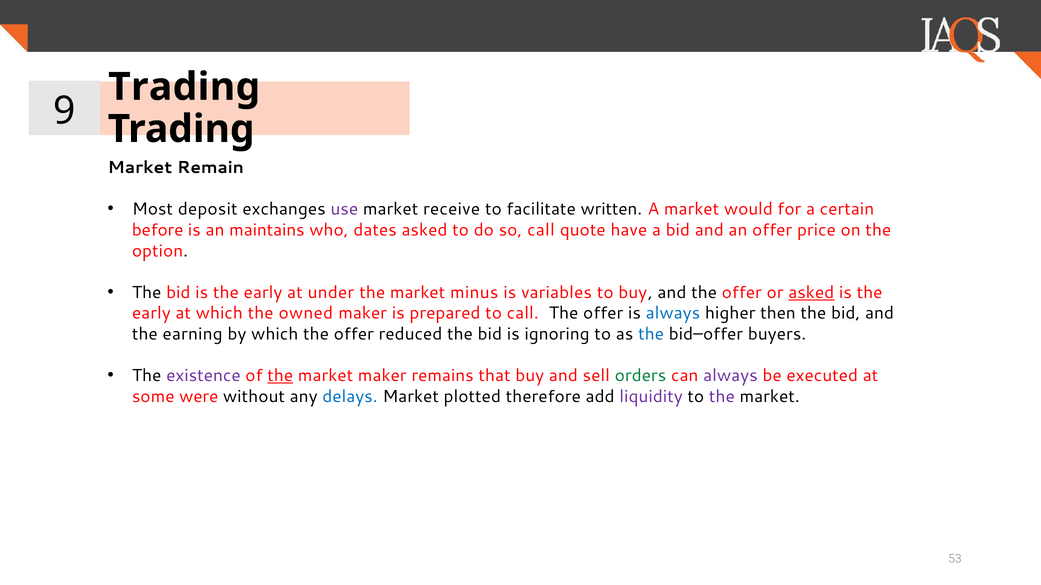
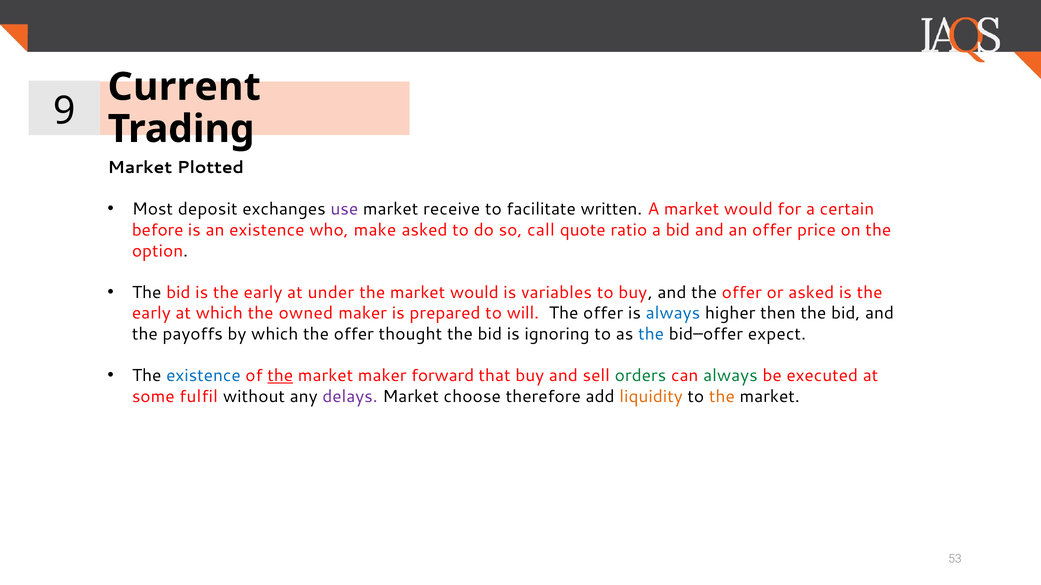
Trading: Trading -> Current (184, 87)
Remain: Remain -> Plotted (210, 168)
an maintains: maintains -> existence (267, 230)
dates: dates -> make (375, 230)
have: have -> ratio (629, 230)
the market minus: minus -> would (474, 293)
asked underline: present -> none (811, 293)
to call: call -> will (523, 313)
earning: earning -> payoffs (193, 334)
reduced: reduced -> thought (410, 334)
buyers: buyers -> expect (777, 334)
existence colour: purple -> blue (203, 376)
remains: remains -> forward (443, 376)
always colour: purple -> green (730, 376)
were: were -> fulfil (199, 397)
delays colour: blue -> purple (350, 397)
plotted: plotted -> choose (472, 397)
liquidity colour: purple -> orange (651, 397)
the colour: purple -> orange (722, 397)
